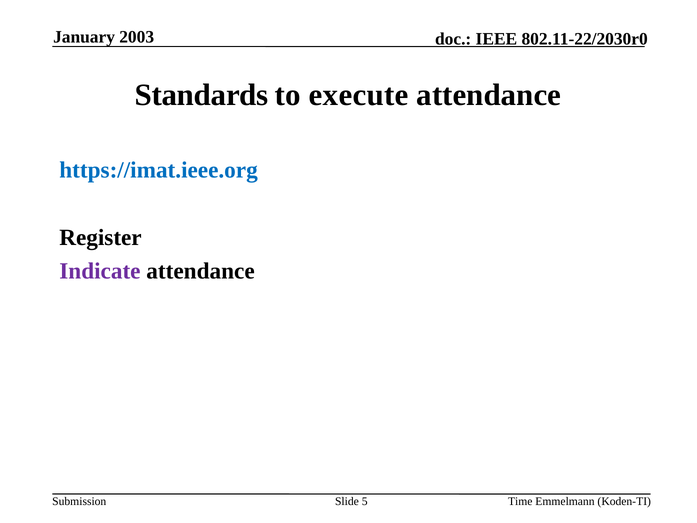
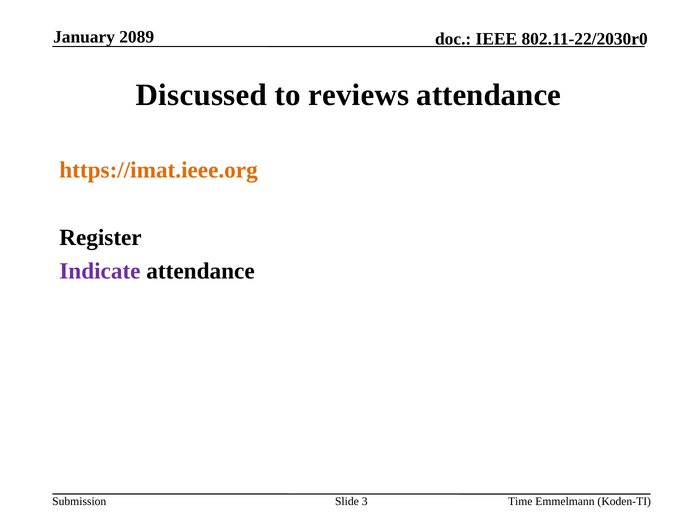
2003: 2003 -> 2089 (137, 37)
Standards: Standards -> Discussed (201, 95)
execute: execute -> reviews (359, 95)
https://imat.ieee.org colour: blue -> orange (159, 170)
5: 5 -> 3 (365, 501)
